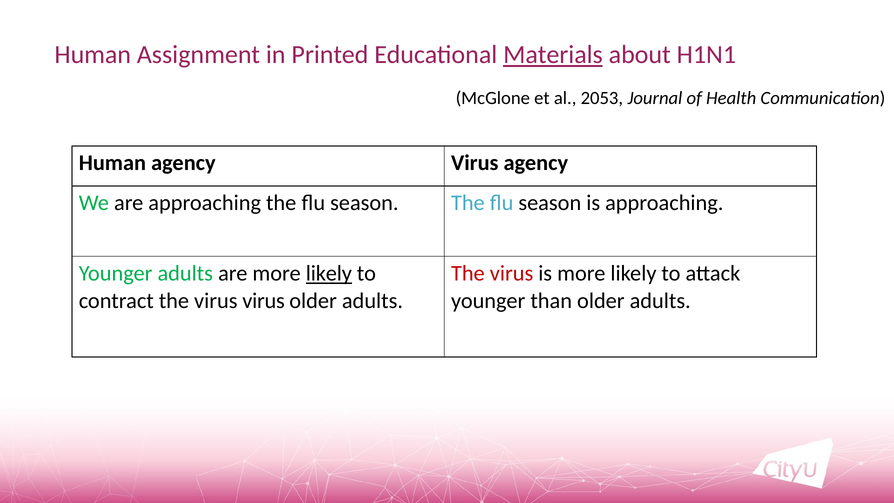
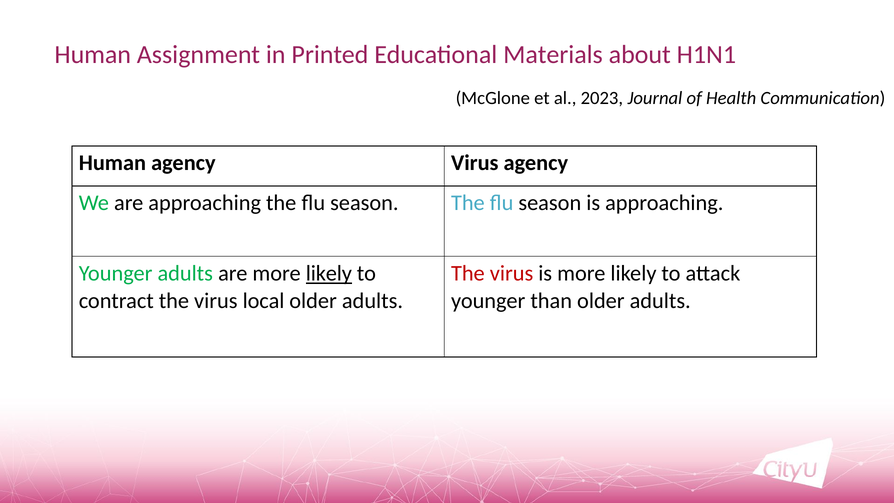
Materials underline: present -> none (553, 55)
2053: 2053 -> 2023 (602, 98)
virus virus: virus -> local (264, 301)
